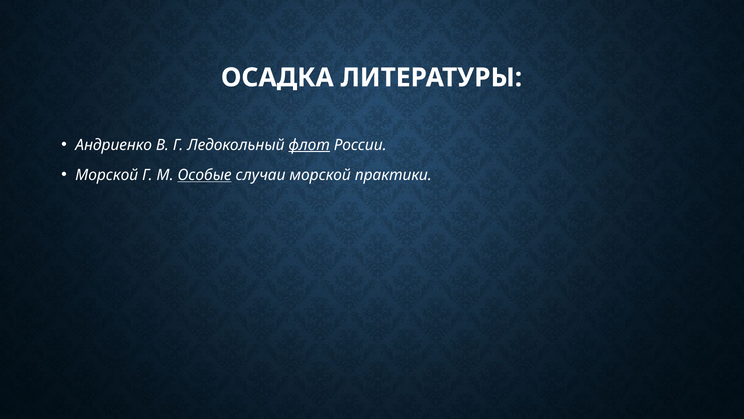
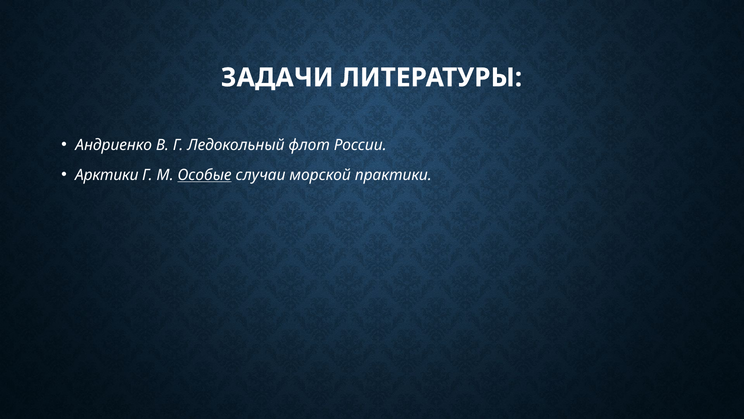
ОСАДКА: ОСАДКА -> ЗАДАЧИ (277, 77)
флот underline: present -> none (309, 145)
Морской: Морской -> Арктики (107, 175)
